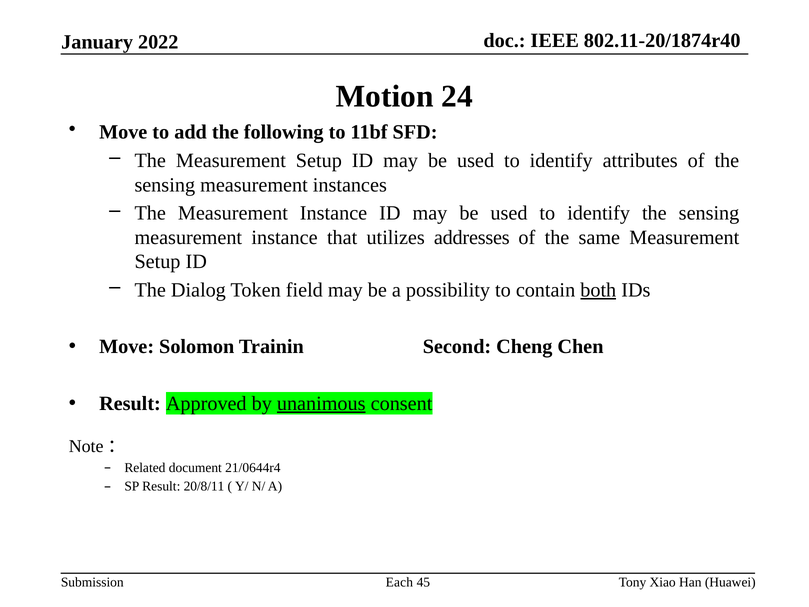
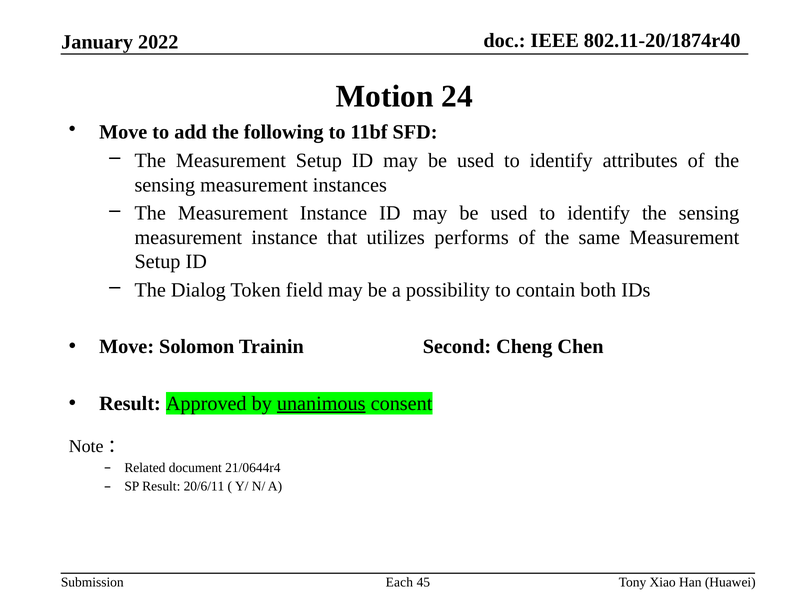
addresses: addresses -> performs (472, 237)
both underline: present -> none (598, 290)
20/8/11: 20/8/11 -> 20/6/11 (204, 486)
